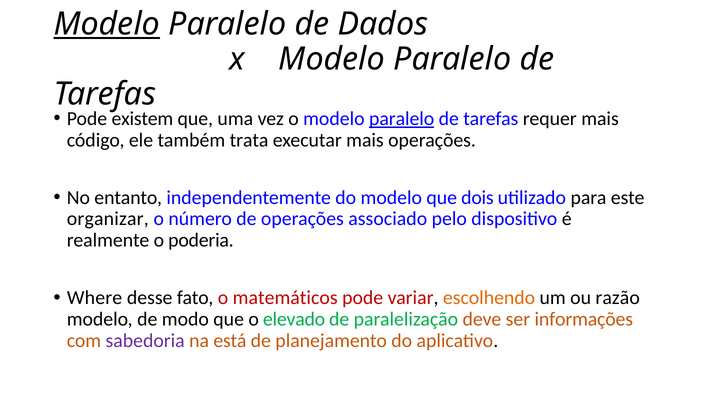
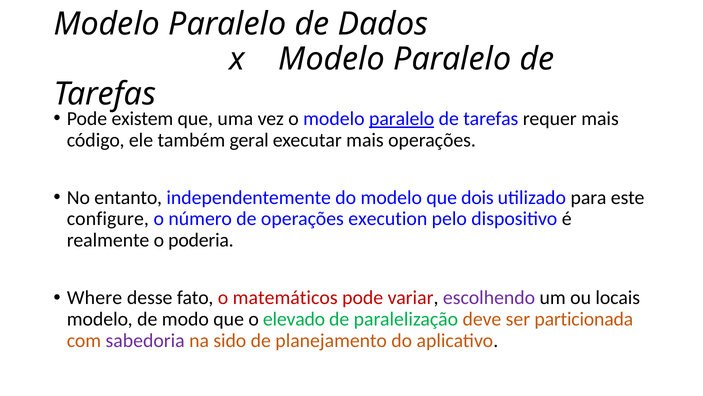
Modelo underline: present -> none (107, 24)
trata: trata -> geral (249, 140)
organizar: organizar -> configure (108, 219)
associado: associado -> execution (388, 219)
escolhendo colour: orange -> purple (489, 297)
razão: razão -> locais (618, 297)
informações: informações -> particionada (584, 319)
está: está -> sido (230, 340)
